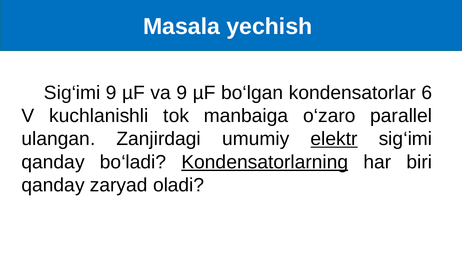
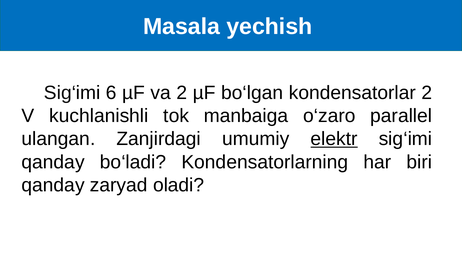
Sig‘imi 9: 9 -> 6 (111, 93)
va 9: 9 -> 2 (182, 93)
kondensatorlar 6: 6 -> 2 (427, 93)
Kondensatorlarning underline: present -> none (265, 162)
